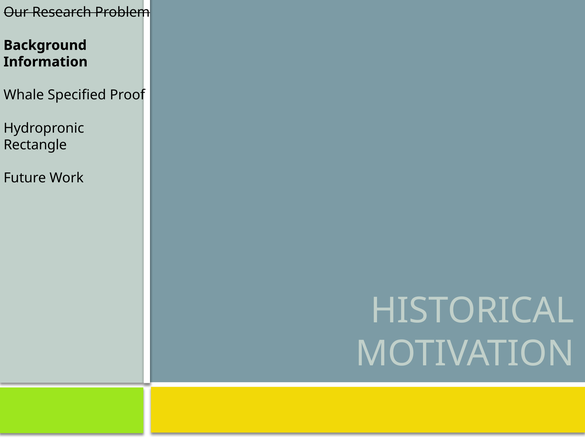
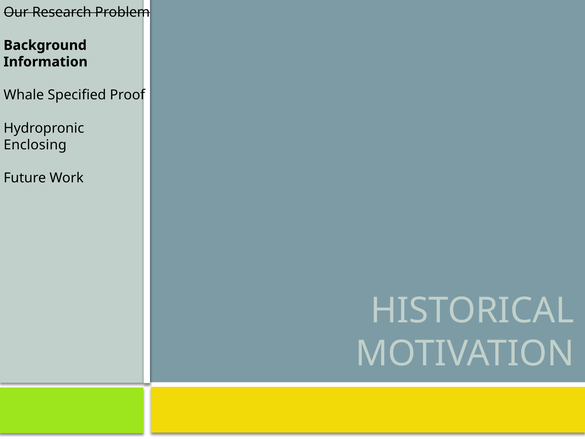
Rectangle: Rectangle -> Enclosing (35, 145)
